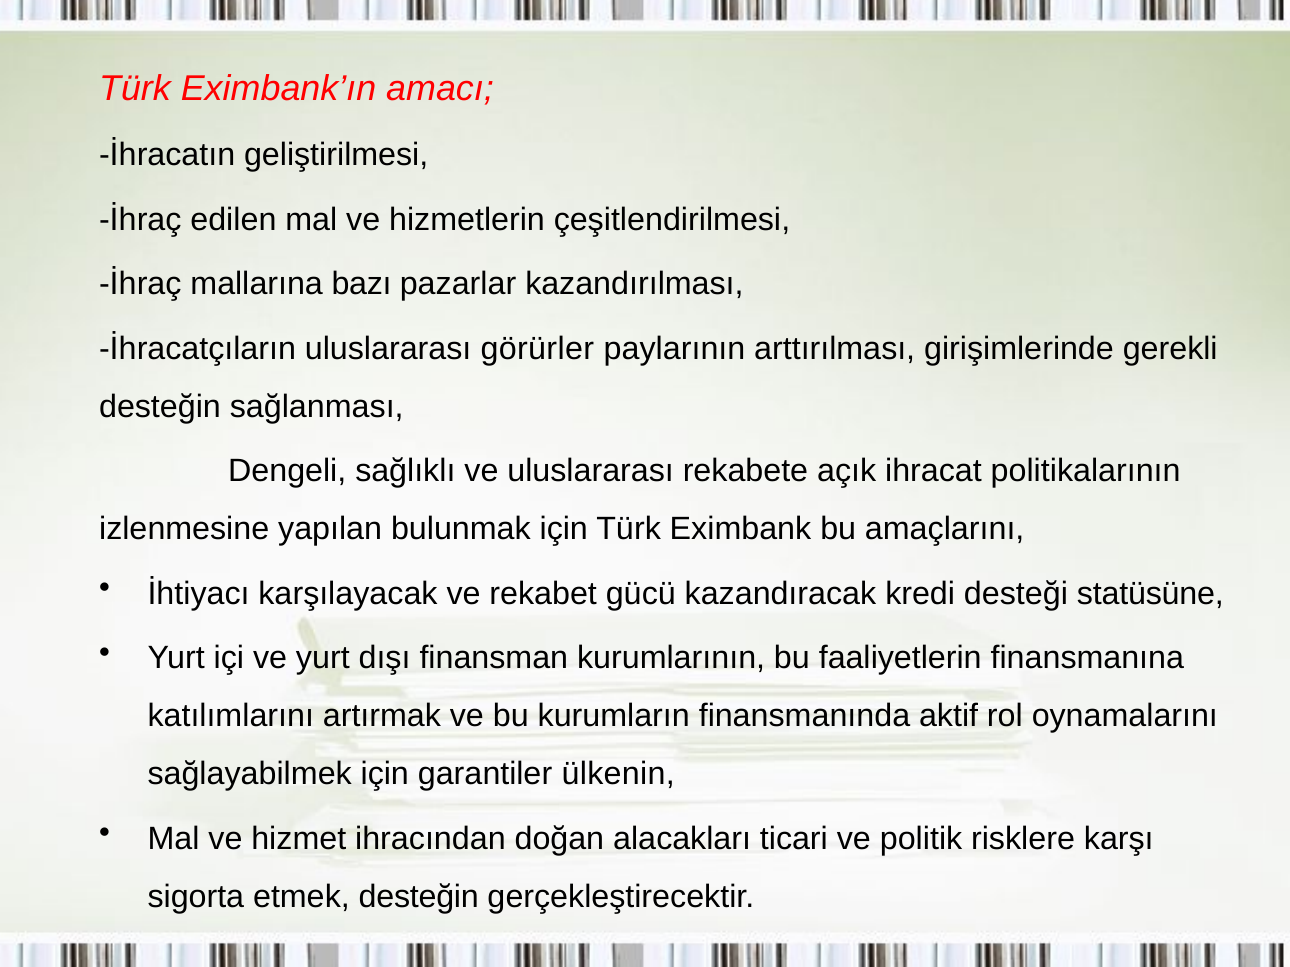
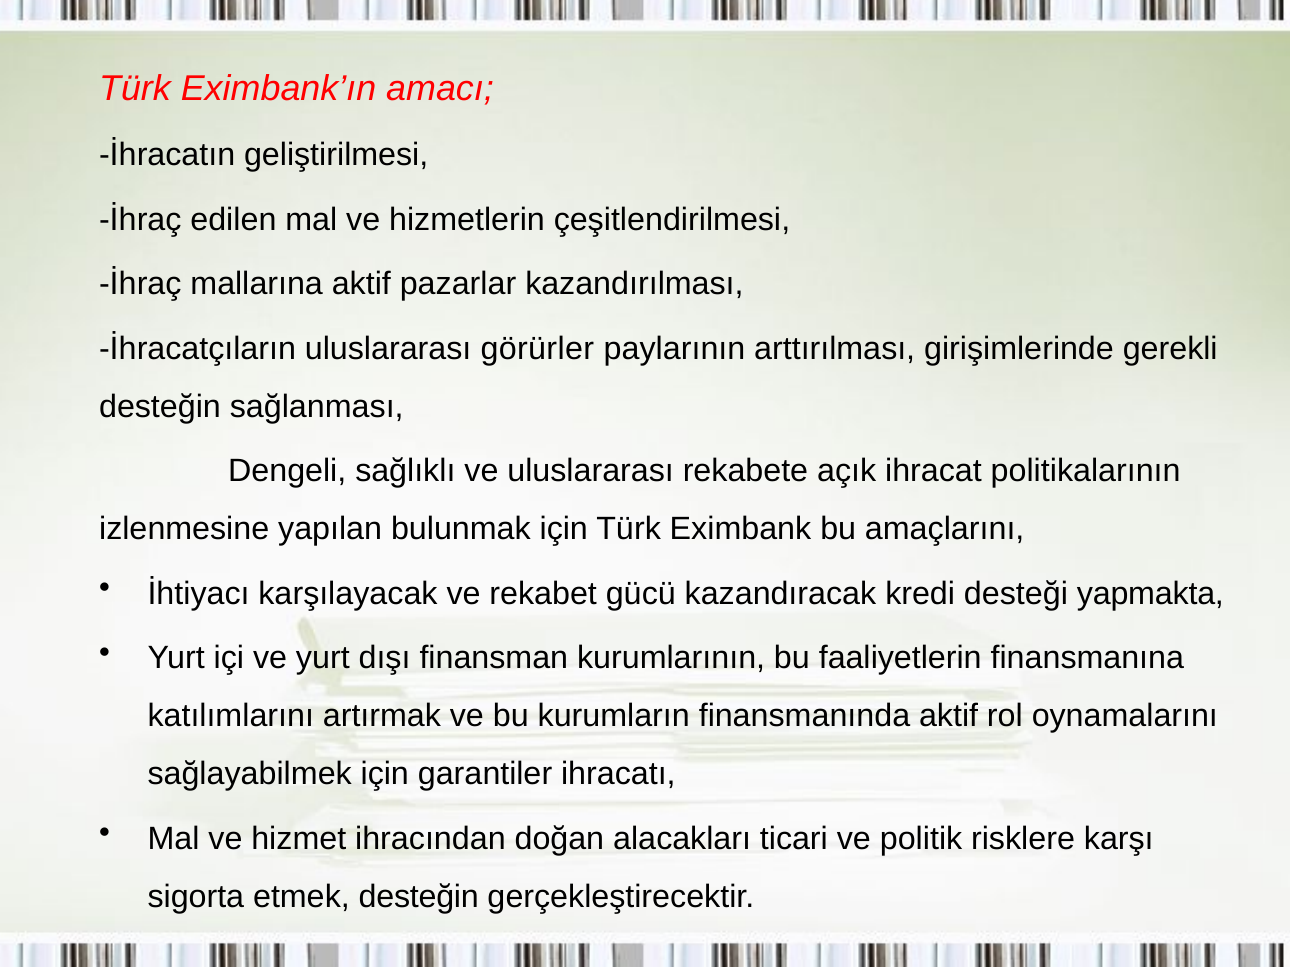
mallarına bazı: bazı -> aktif (361, 284)
statüsüne: statüsüne -> yapmakta (1150, 594)
ülkenin: ülkenin -> ihracatı (618, 774)
